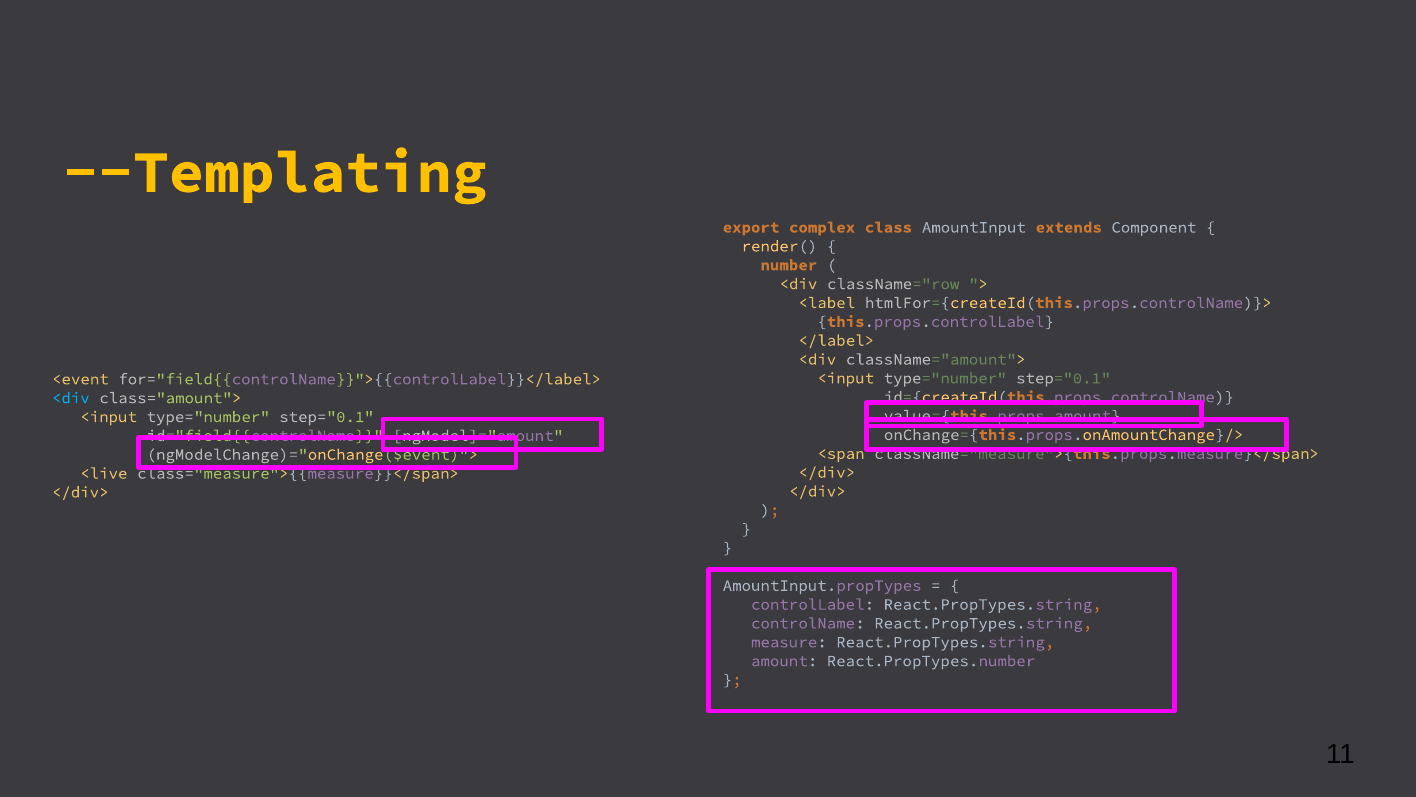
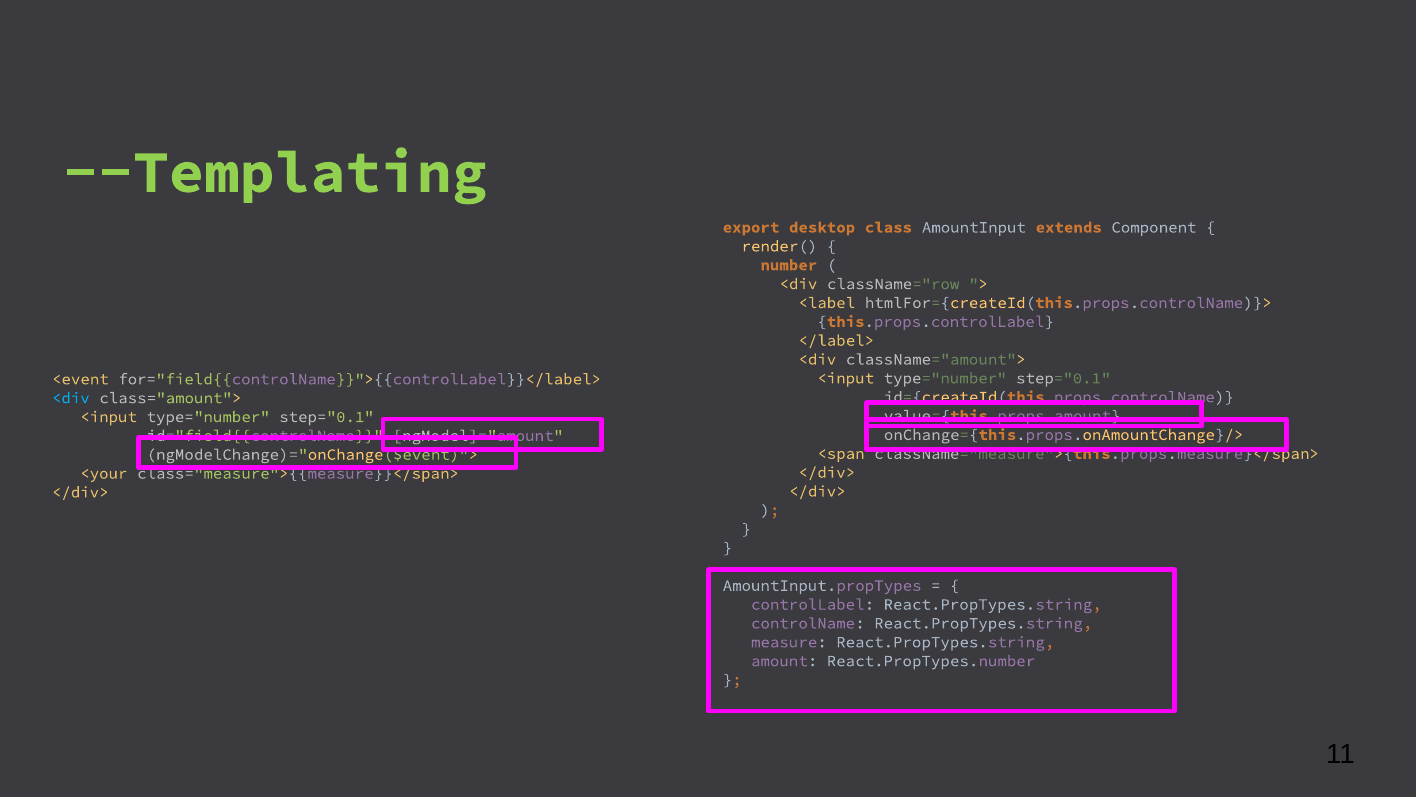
--Templating colour: yellow -> light green (275, 172)
complex: complex -> desktop (822, 227)
<live: <live -> <your (104, 473)
